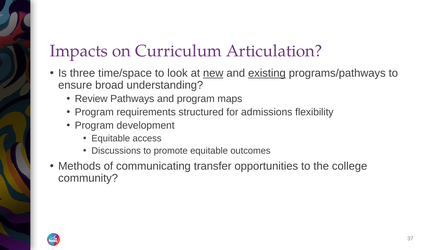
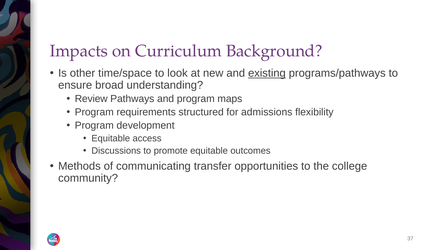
Articulation: Articulation -> Background (274, 51)
three: three -> other (83, 73)
new underline: present -> none (213, 73)
